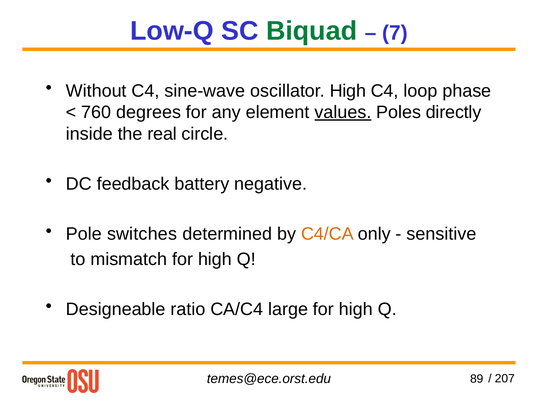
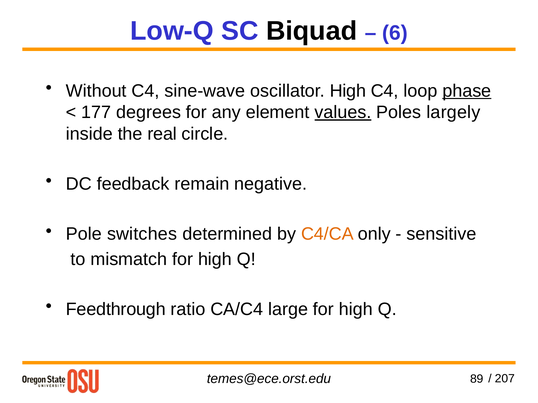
Biquad colour: green -> black (312, 31)
7: 7 -> 6 (395, 33)
phase underline: none -> present (467, 91)
760: 760 -> 177 (96, 112)
directly: directly -> largely (453, 112)
battery: battery -> remain (202, 184)
Designeable: Designeable -> Feedthrough (116, 310)
